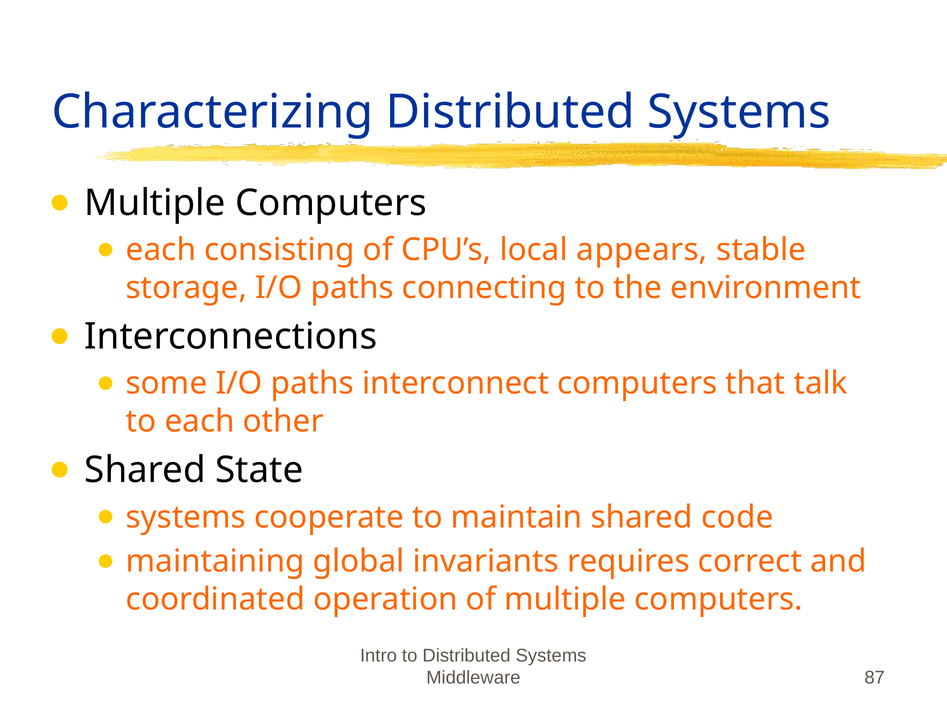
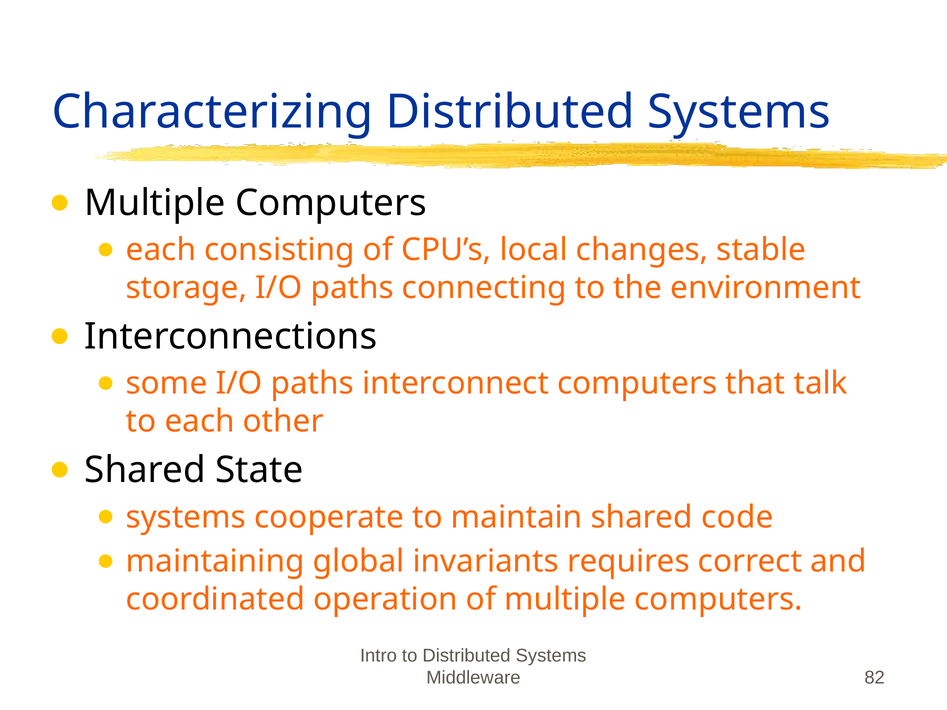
appears: appears -> changes (642, 250)
87: 87 -> 82 (875, 678)
